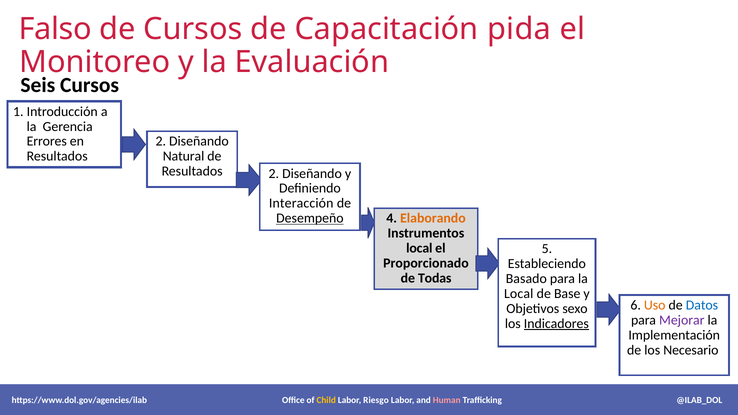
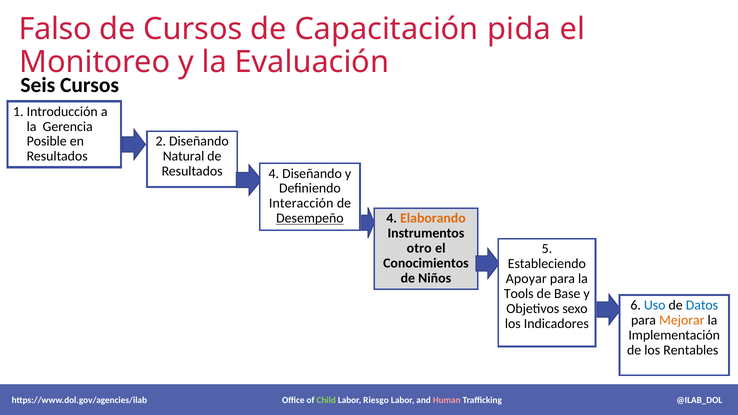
Errores: Errores -> Posible (47, 141)
2: 2 -> 4 (274, 174)
local: local -> otro (419, 248)
Proporcionado: Proporcionado -> Conocimientos (426, 263)
Todas: Todas -> Niños (435, 278)
Basado: Basado -> Apoyar (526, 279)
Local: Local -> Tools (519, 294)
Uso colour: orange -> blue (655, 305)
Mejorar colour: purple -> orange (682, 320)
Indicadores underline: present -> none (556, 324)
Necesario: Necesario -> Rentables (691, 350)
Child colour: yellow -> light green (326, 400)
